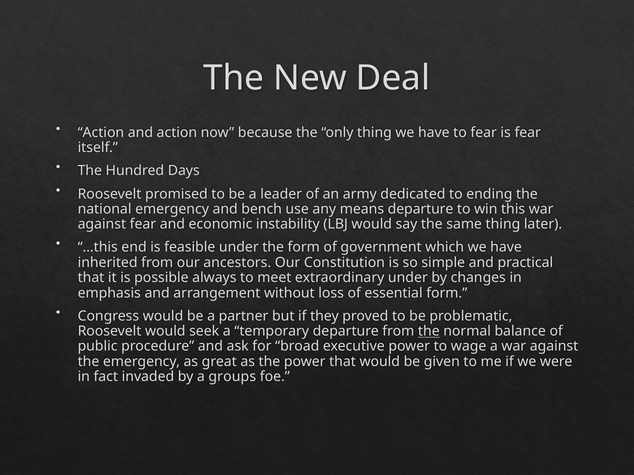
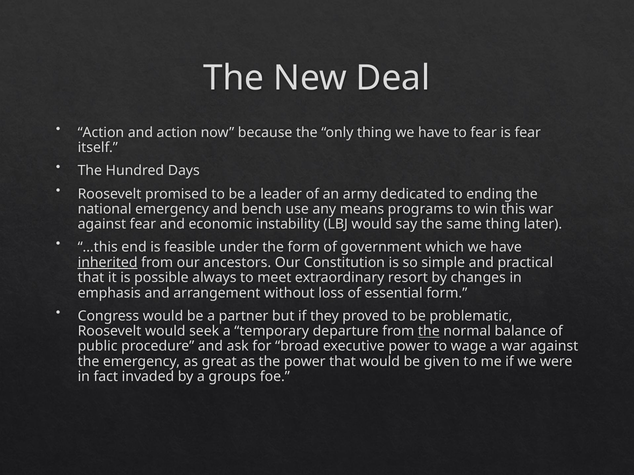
means departure: departure -> programs (420, 209)
inherited underline: none -> present (108, 263)
extraordinary under: under -> resort (408, 278)
